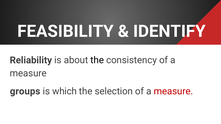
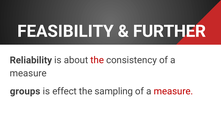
IDENTIFY: IDENTIFY -> FURTHER (169, 31)
the colour: black -> red (97, 60)
which: which -> effect (65, 91)
selection: selection -> sampling (114, 91)
